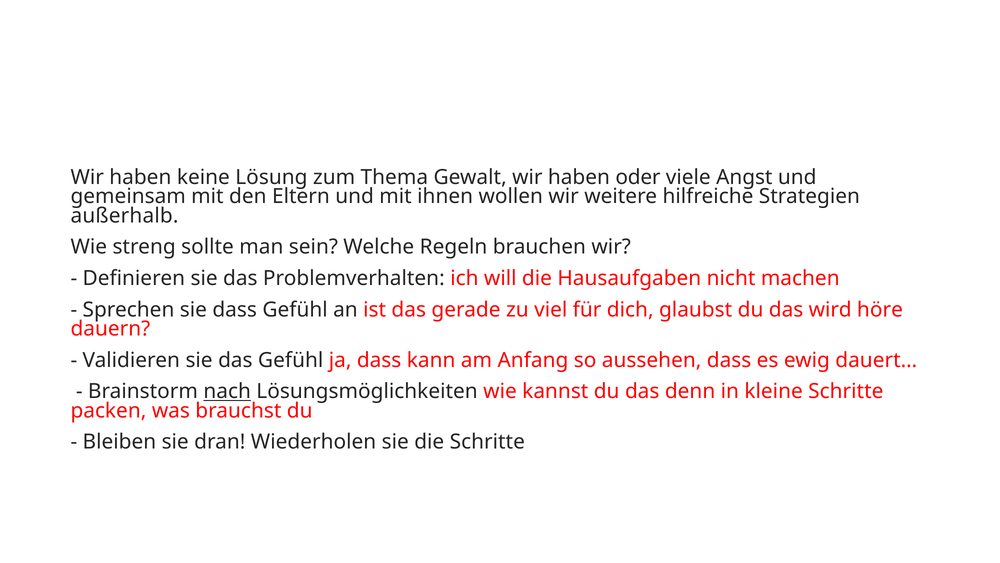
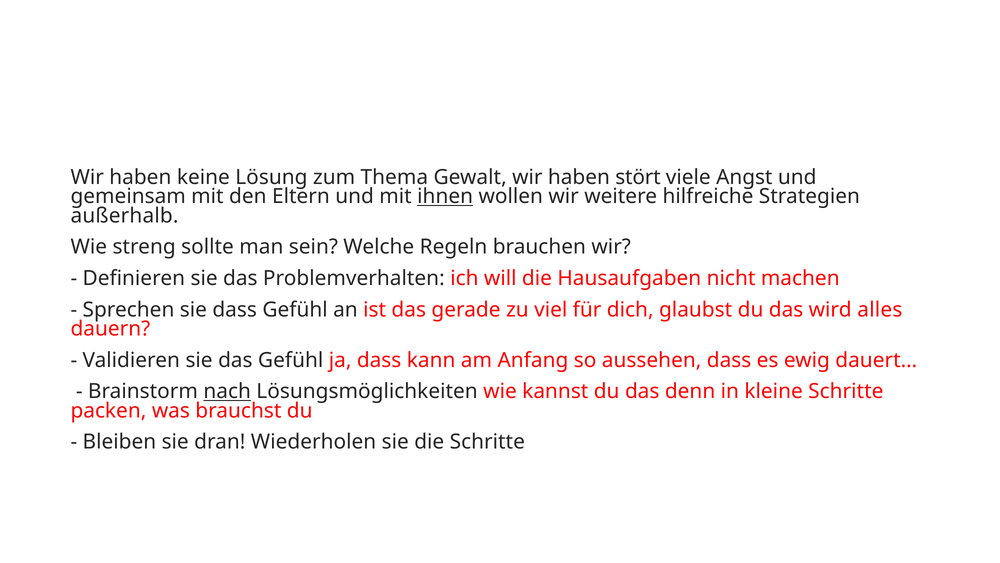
oder: oder -> stört (638, 177)
ihnen underline: none -> present (445, 196)
höre: höre -> alles (880, 309)
